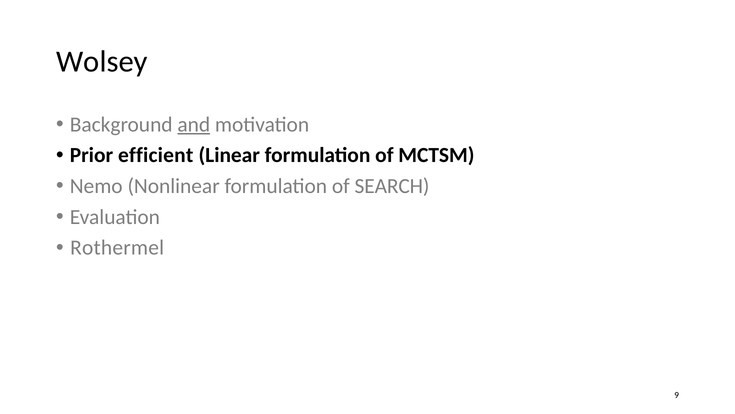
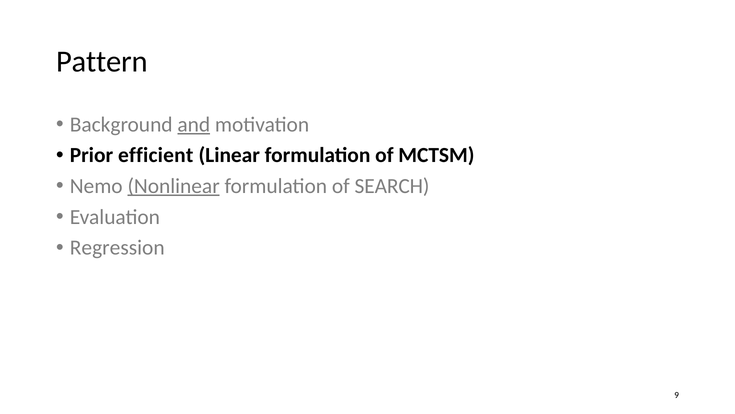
Wolsey: Wolsey -> Pattern (102, 62)
Nonlinear underline: none -> present (174, 186)
Rothermel: Rothermel -> Regression (117, 248)
